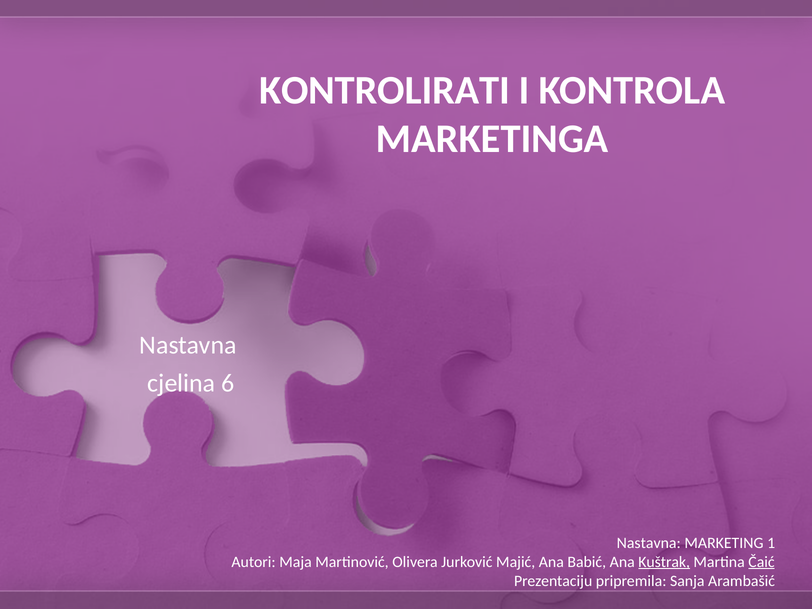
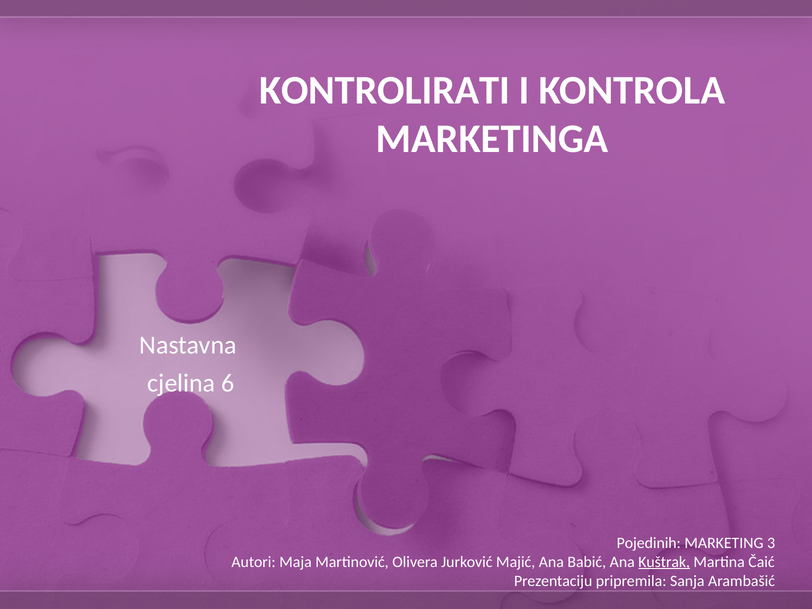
Nastavna: Nastavna -> Pojedinih (649, 543)
1: 1 -> 3 (771, 543)
Čaić underline: present -> none (761, 562)
